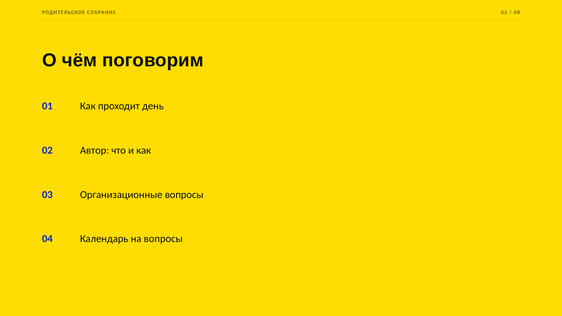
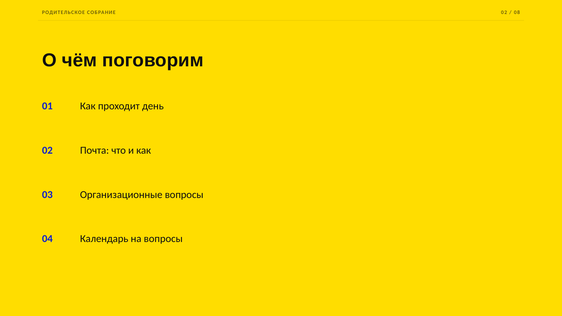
Автор: Автор -> Почта (95, 150)
